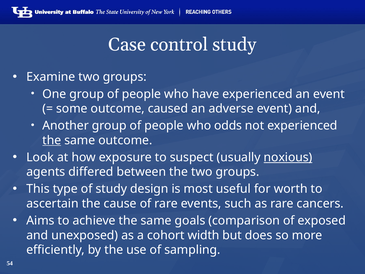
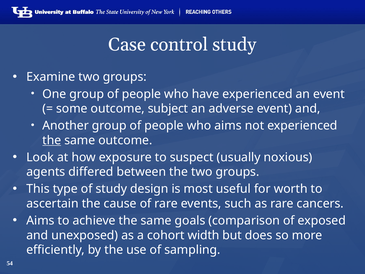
caused: caused -> subject (168, 109)
who odds: odds -> aims (228, 126)
noxious underline: present -> none (288, 157)
